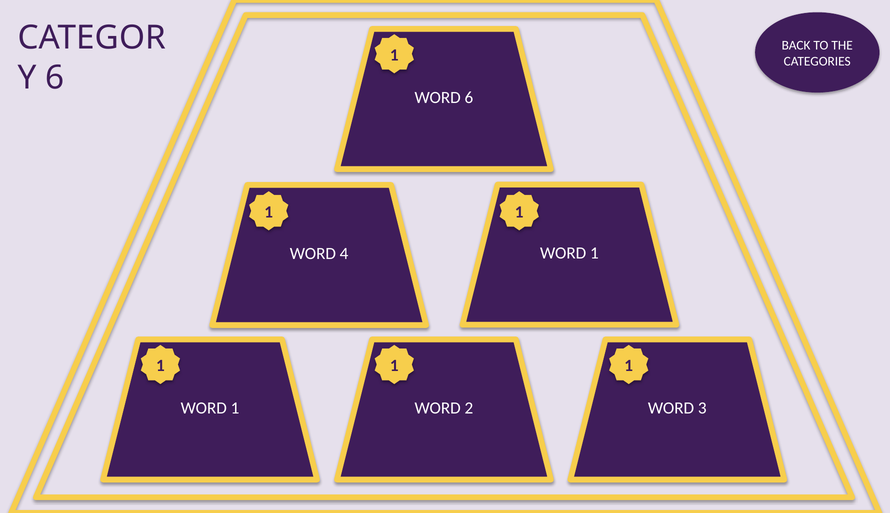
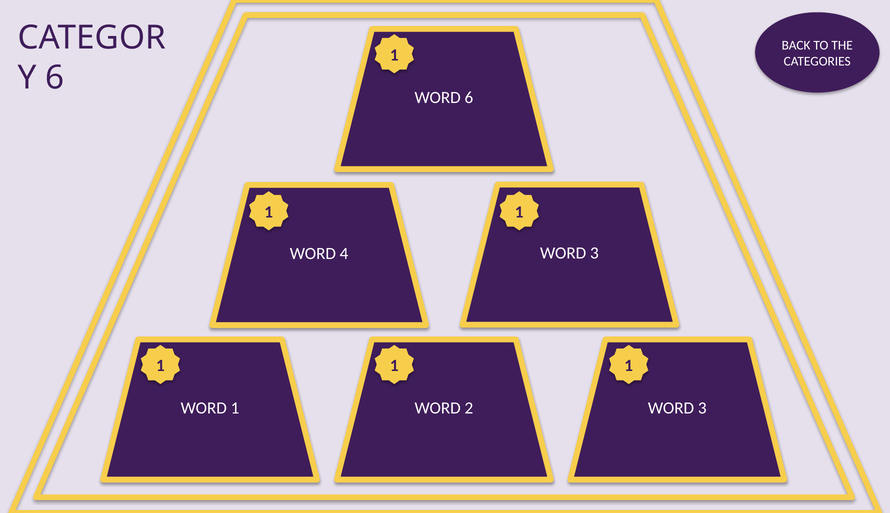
4 WORD 1: 1 -> 3 (594, 253)
